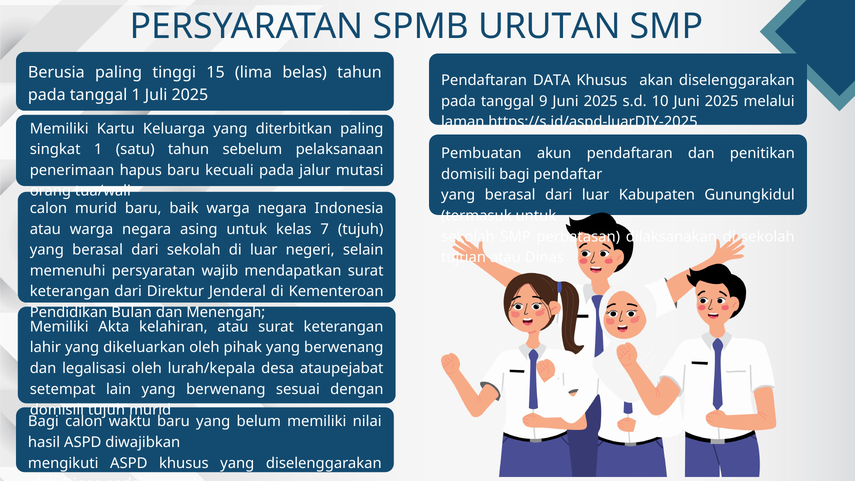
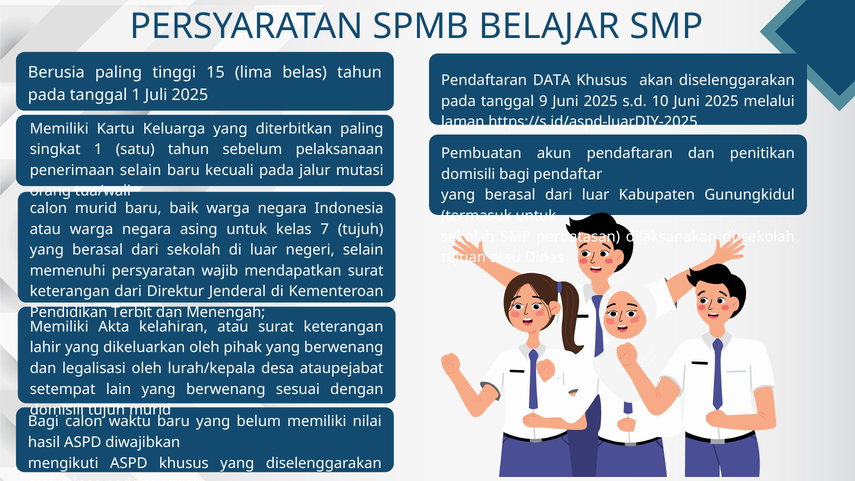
URUTAN: URUTAN -> BELAJAR (549, 26)
penerimaan hapus: hapus -> selain (141, 170)
Bulan: Bulan -> Terbit (132, 312)
